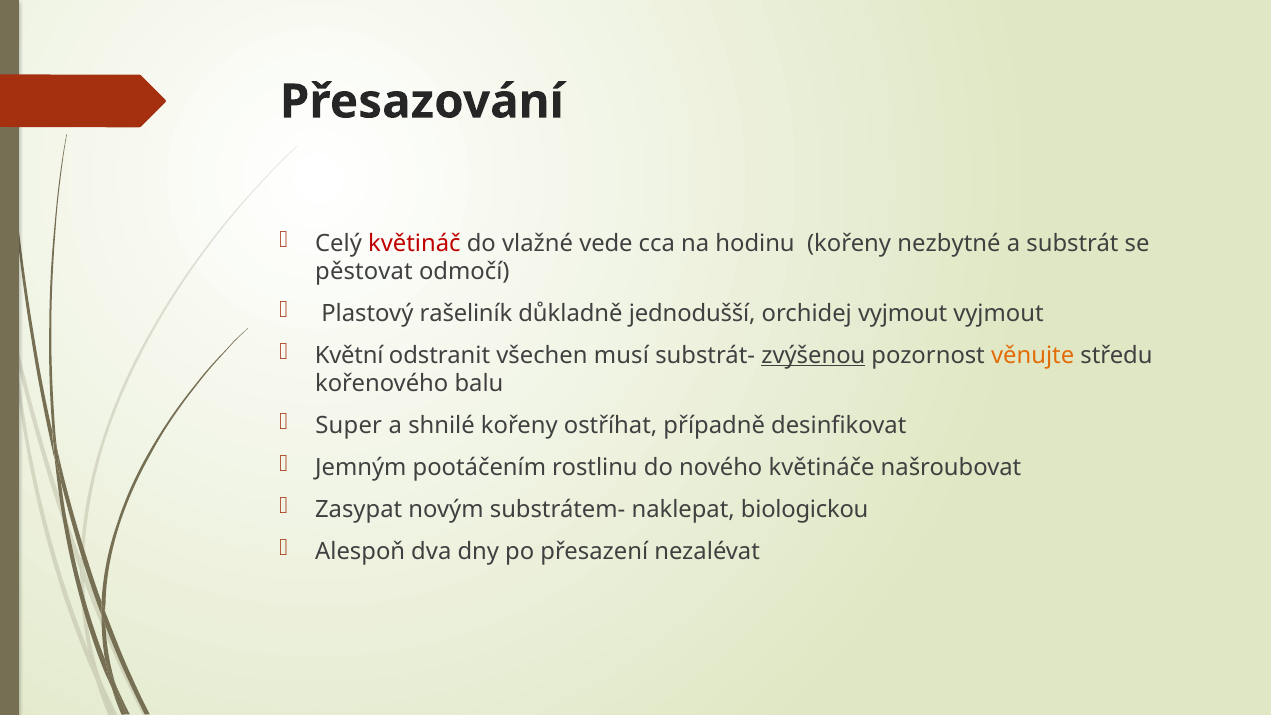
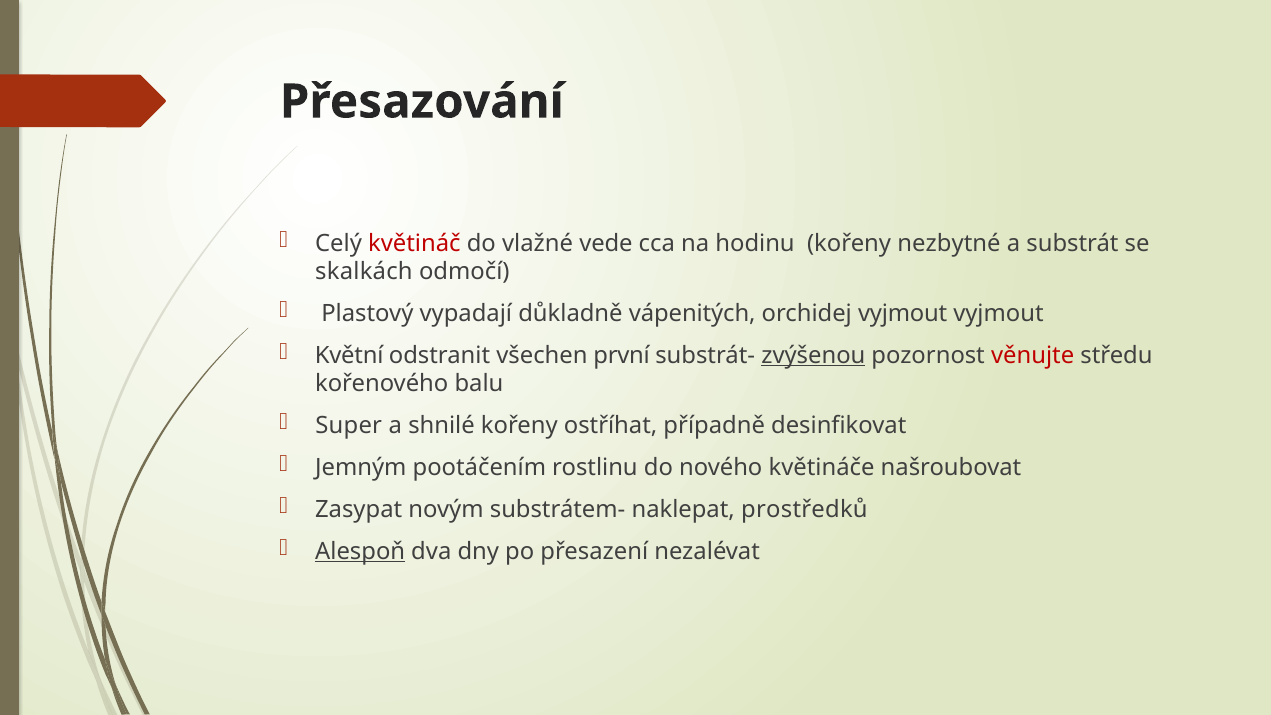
pěstovat: pěstovat -> skalkách (364, 272)
rašeliník: rašeliník -> vypadají (466, 314)
jednodušší: jednodušší -> vápenitých (692, 314)
musí: musí -> první (622, 355)
věnujte colour: orange -> red (1033, 355)
biologickou: biologickou -> prostředků (804, 510)
Alespoň underline: none -> present (360, 551)
